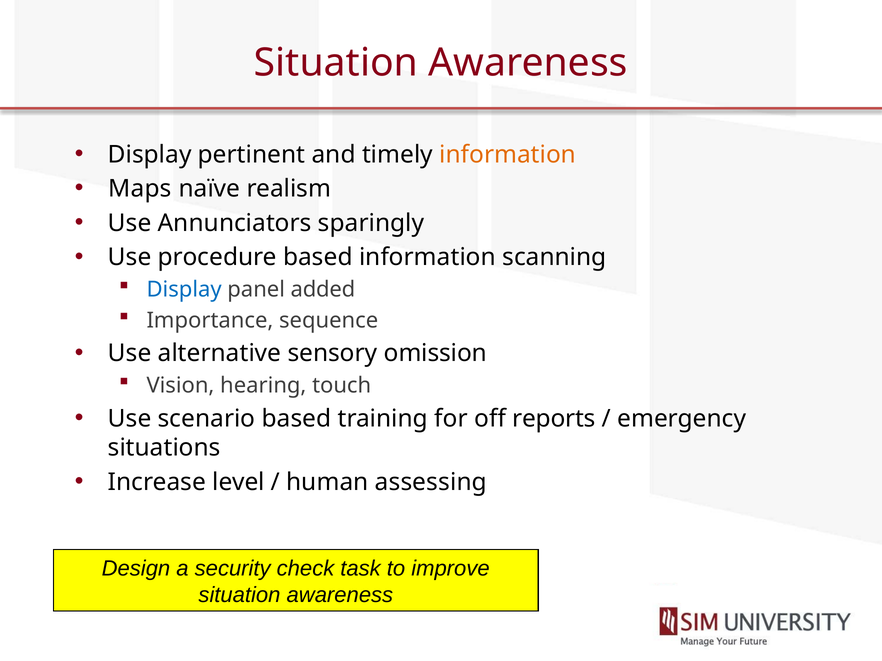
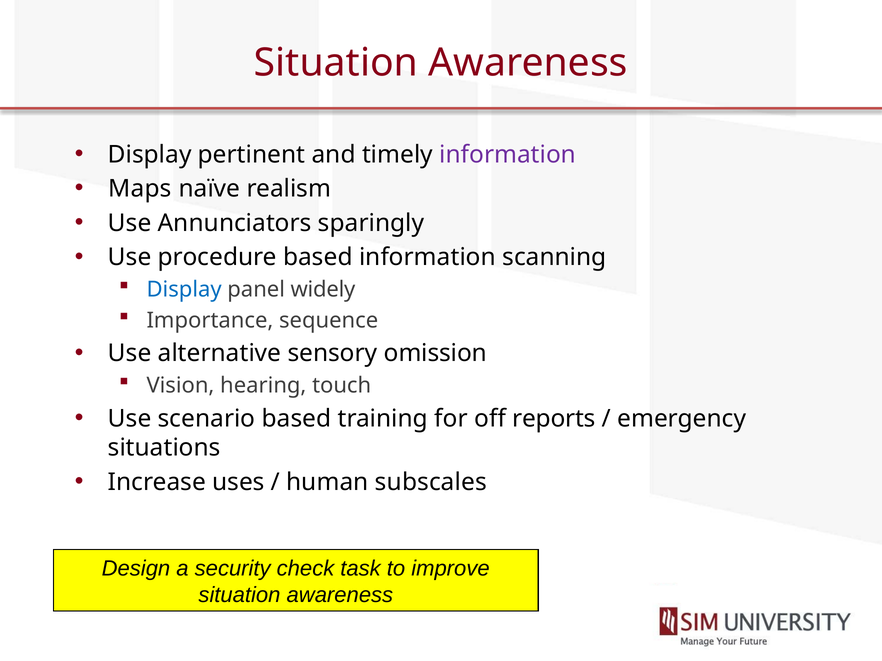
information colour: orange -> purple (508, 155)
added: added -> widely (323, 290)
level: level -> uses (238, 482)
assessing: assessing -> subscales (431, 482)
